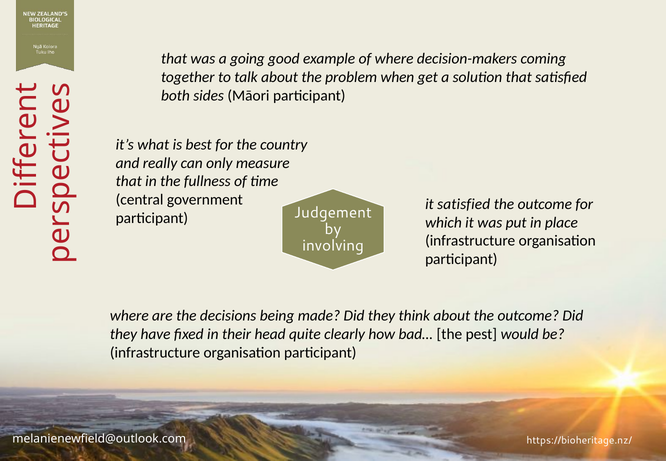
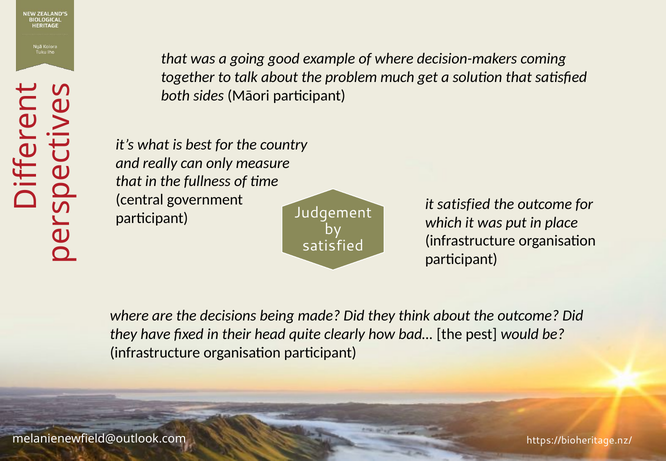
when: when -> much (397, 77)
involving: involving -> satisfied (333, 246)
